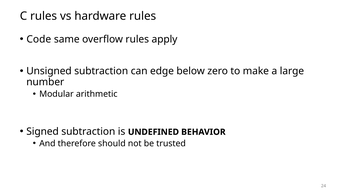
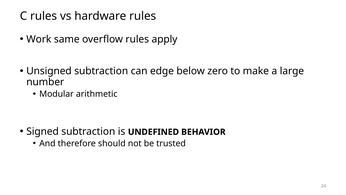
Code: Code -> Work (39, 39)
